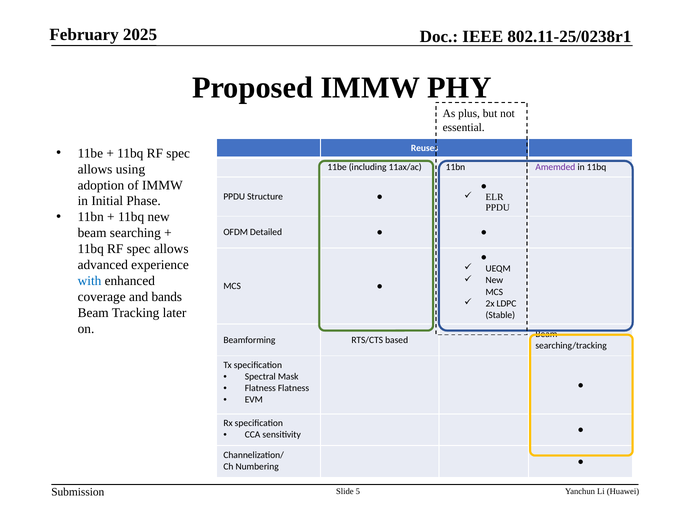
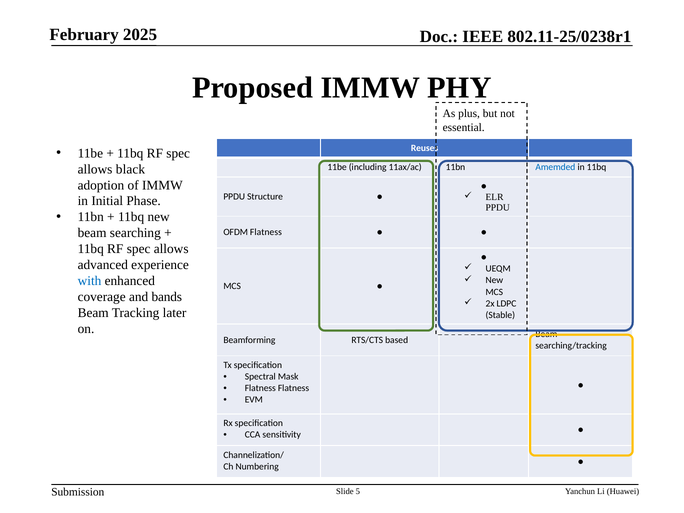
using: using -> black (130, 169)
Amemded colour: purple -> blue (555, 167)
OFDM Detailed: Detailed -> Flatness (266, 232)
